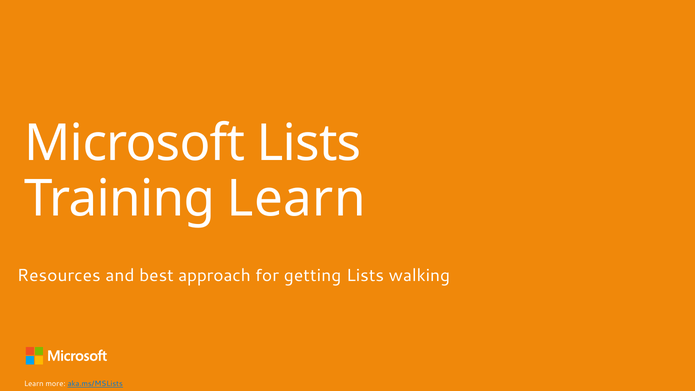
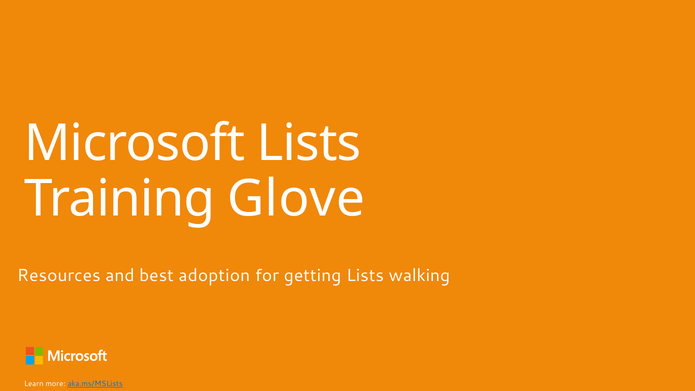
Training Learn: Learn -> Glove (296, 199)
approach: approach -> adoption (214, 275)
